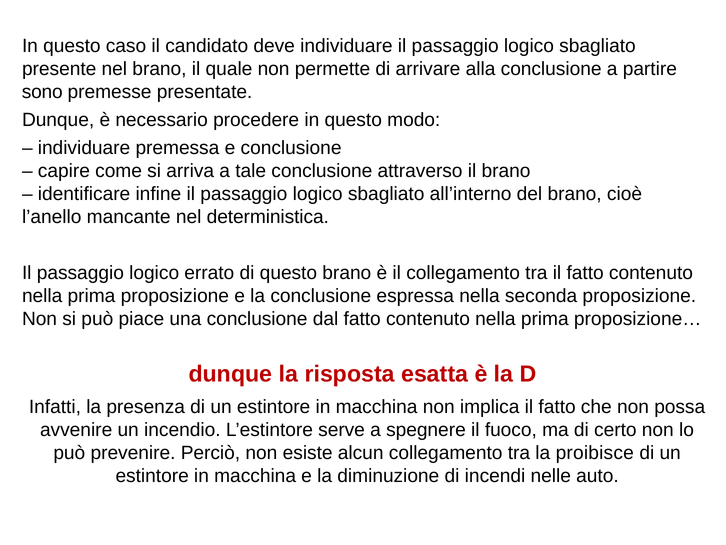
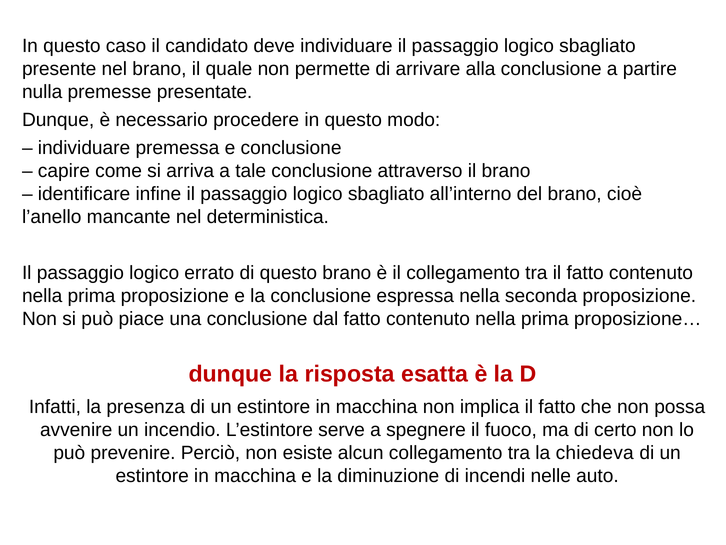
sono: sono -> nulla (42, 92)
proibisce: proibisce -> chiedeva (595, 452)
